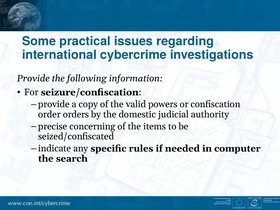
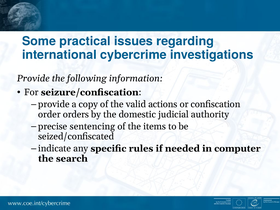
powers: powers -> actions (163, 104)
concerning: concerning -> sentencing (92, 126)
